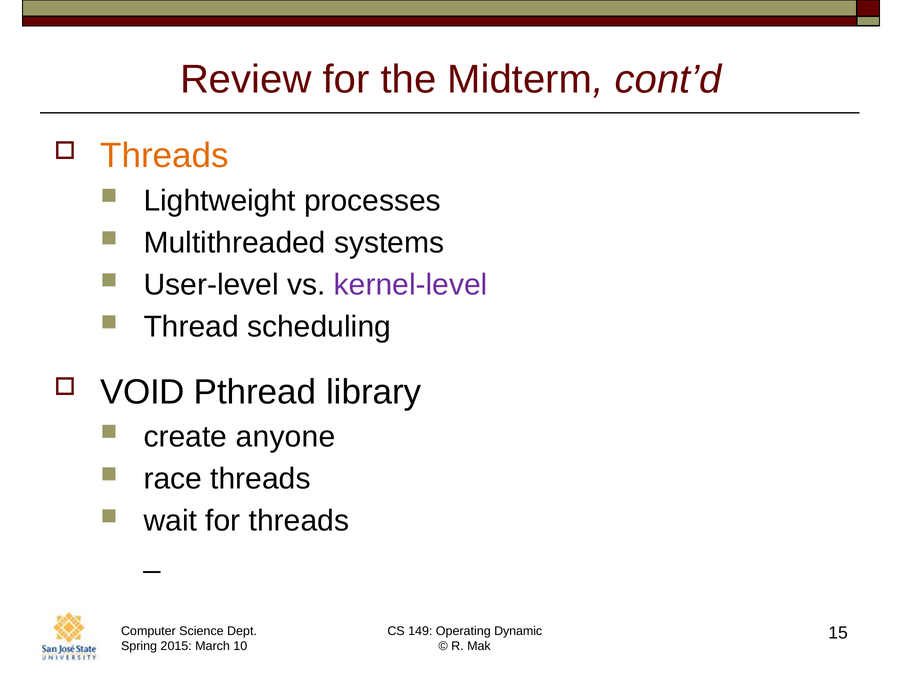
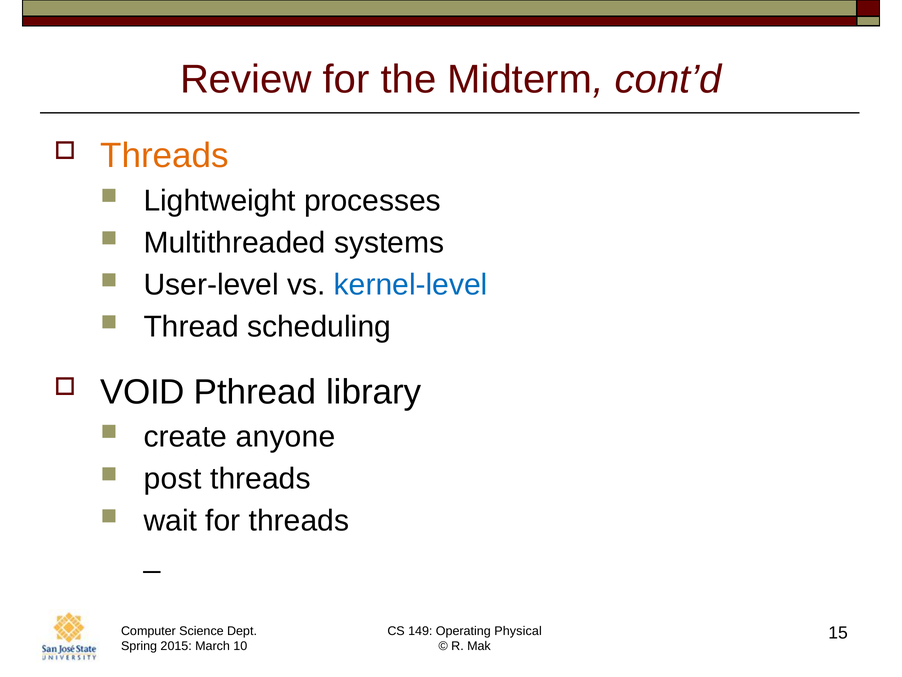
kernel-level colour: purple -> blue (411, 285)
race: race -> post (173, 479)
Dynamic: Dynamic -> Physical (518, 631)
